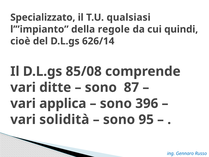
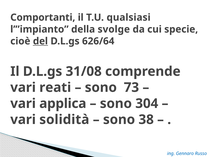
Specializzato: Specializzato -> Comportanti (43, 17)
regole: regole -> svolge (114, 29)
quindi: quindi -> specie (181, 29)
del underline: none -> present (40, 41)
626/14: 626/14 -> 626/64 (98, 41)
85/08: 85/08 -> 31/08 (84, 71)
ditte: ditte -> reati (55, 87)
87: 87 -> 73 (131, 87)
396: 396 -> 304 (147, 103)
95: 95 -> 38 (146, 119)
